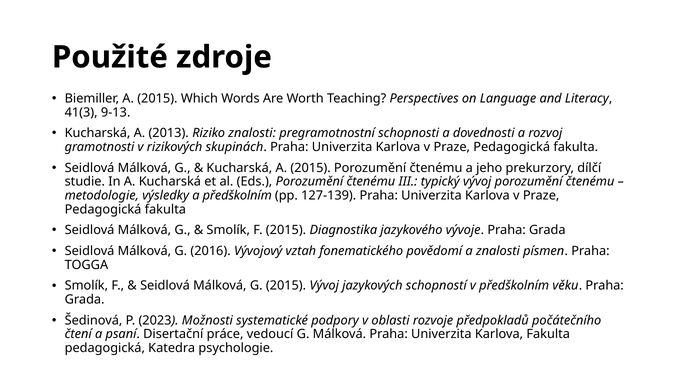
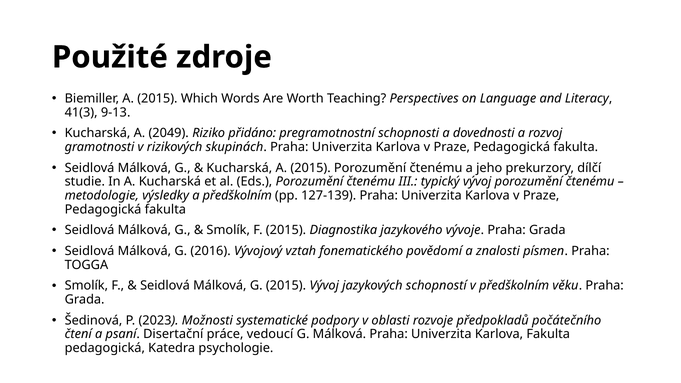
2013: 2013 -> 2049 (169, 133)
Riziko znalosti: znalosti -> přidáno (252, 133)
